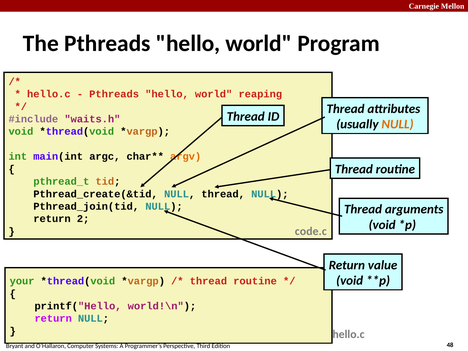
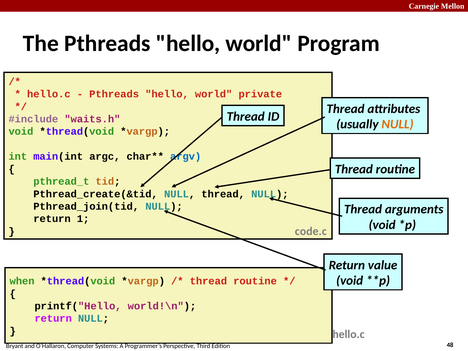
reaping: reaping -> private (260, 94)
argv colour: orange -> blue (186, 157)
2: 2 -> 1 (83, 219)
your: your -> when (22, 281)
